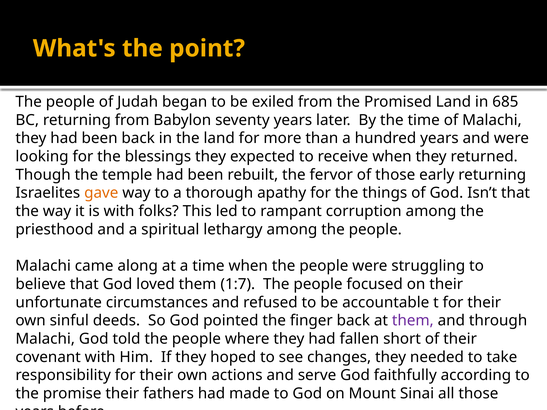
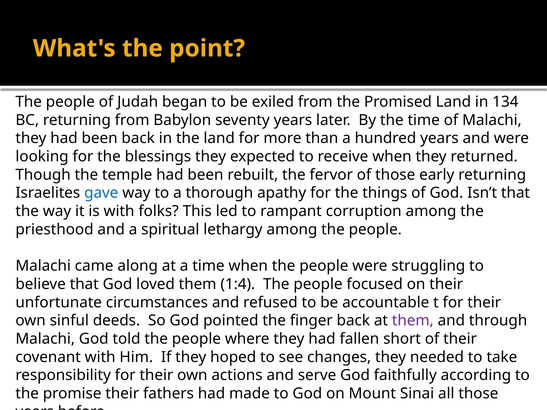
685: 685 -> 134 (505, 102)
gave colour: orange -> blue (101, 193)
1:7: 1:7 -> 1:4 (238, 284)
